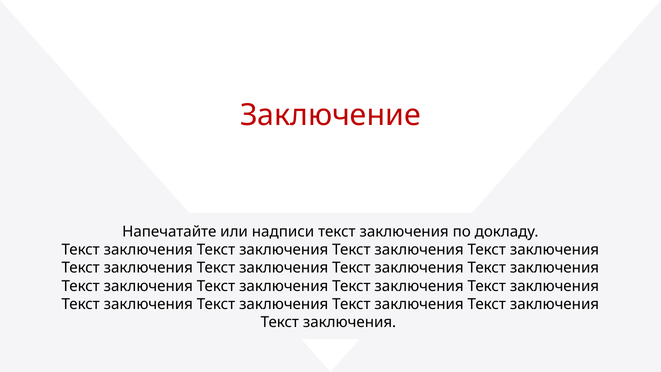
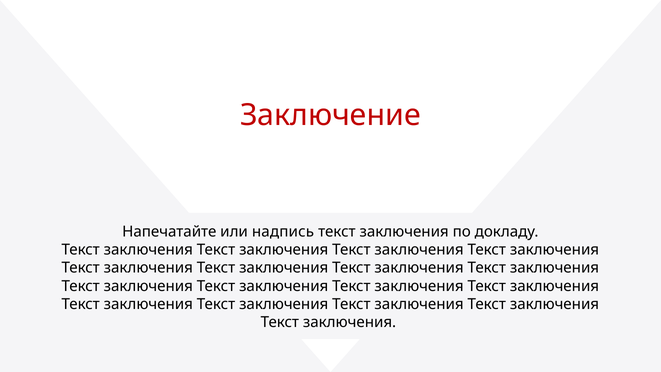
надписи: надписи -> надпись (283, 231)
